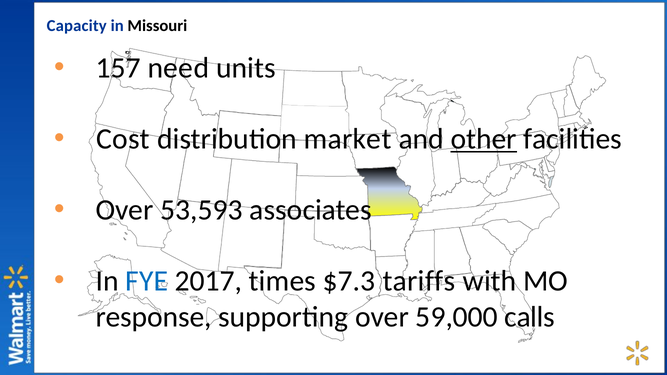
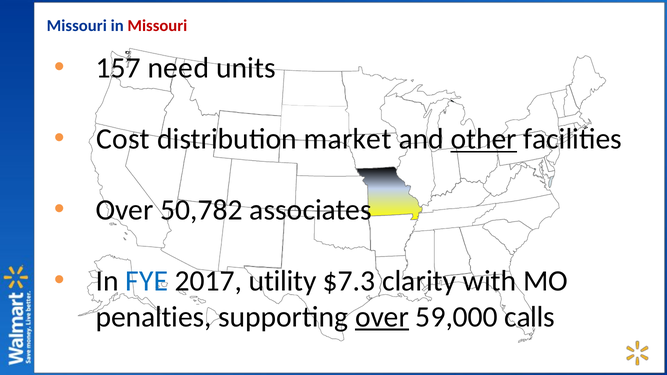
Capacity: Capacity -> Missouri (77, 26)
Missouri colour: black -> red (157, 26)
53,593: 53,593 -> 50,782 (202, 210)
times: times -> utility (283, 281)
tariffs: tariffs -> clarity (419, 281)
response: response -> penalties (154, 317)
over underline: none -> present (382, 317)
